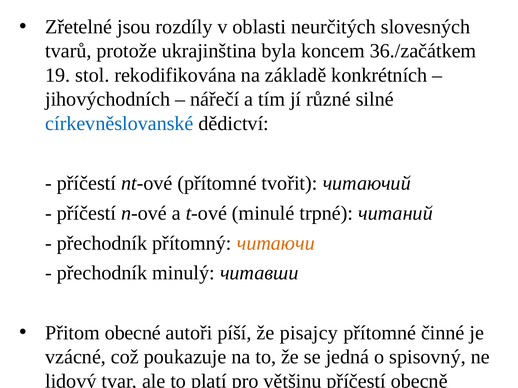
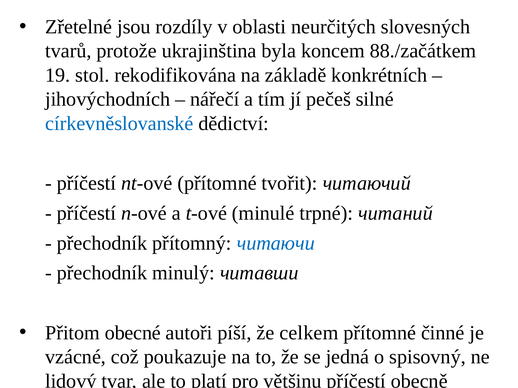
36./začátkem: 36./začátkem -> 88./začátkem (423, 51)
různé: různé -> pečeš (329, 99)
читаючи colour: orange -> blue (276, 243)
pisajcy: pisajcy -> celkem (309, 333)
